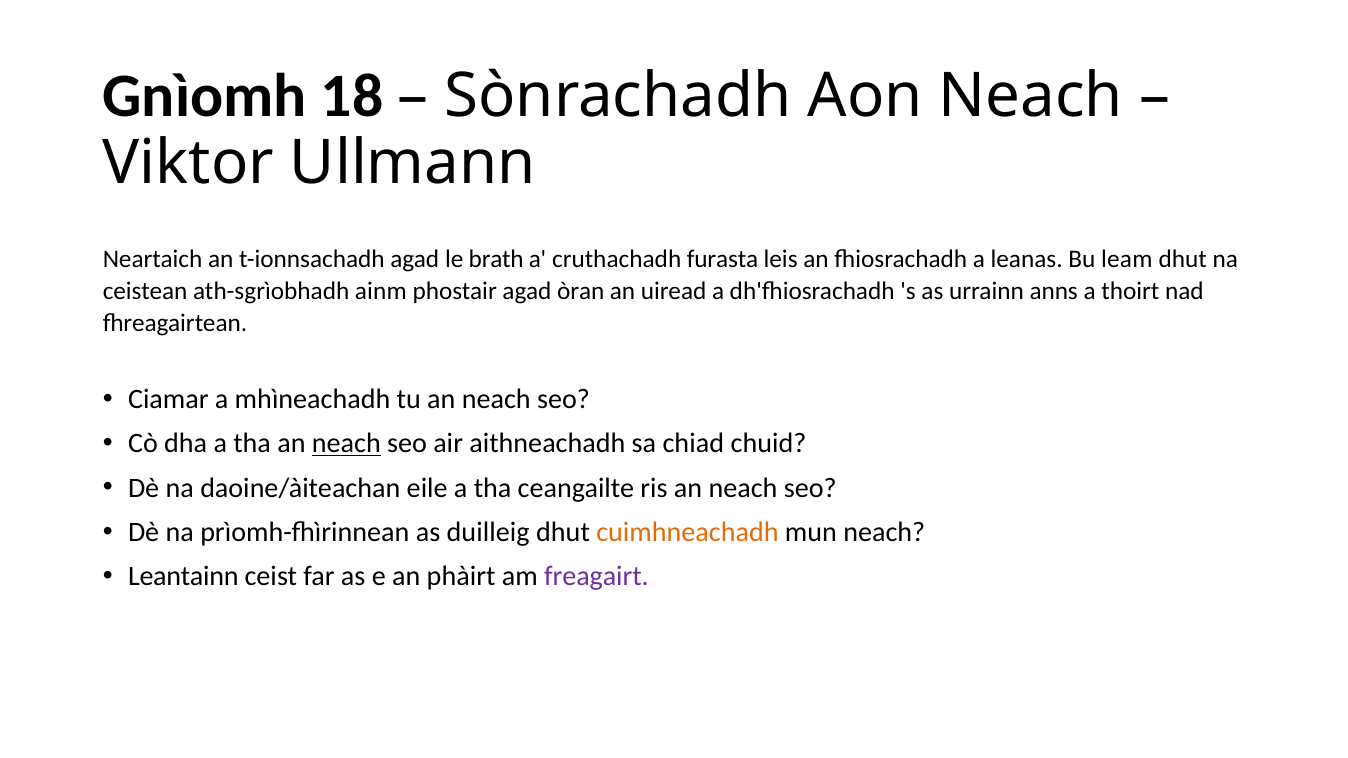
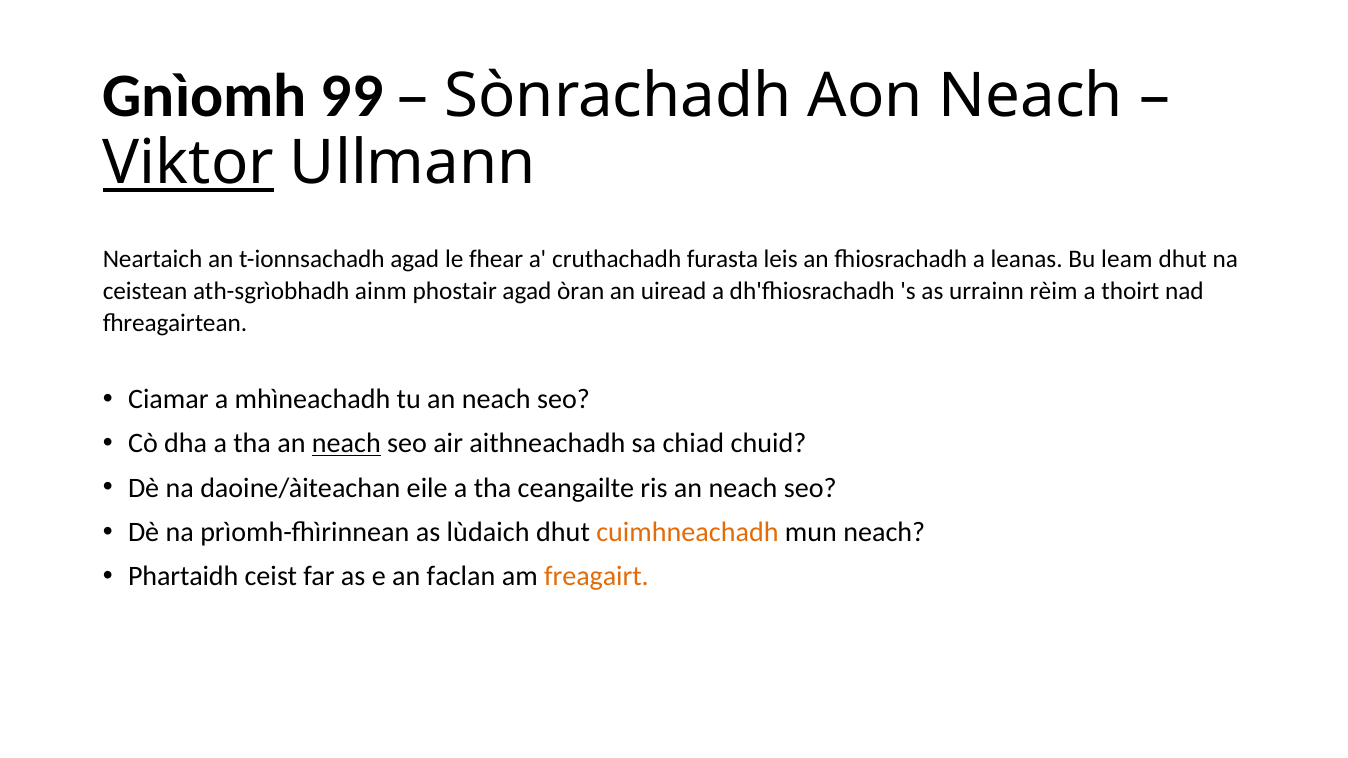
18: 18 -> 99 (352, 97)
Viktor underline: none -> present (188, 163)
brath: brath -> fhear (496, 259)
anns: anns -> rèim (1054, 291)
duilleig: duilleig -> lùdaich (488, 532)
Leantainn: Leantainn -> Phartaidh (183, 577)
phàirt: phàirt -> faclan (461, 577)
freagairt colour: purple -> orange (596, 577)
